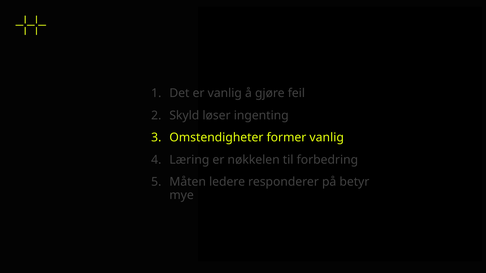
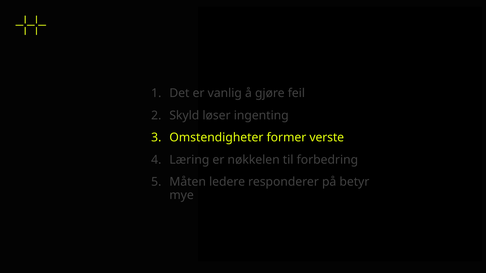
former vanlig: vanlig -> verste (327, 138)
